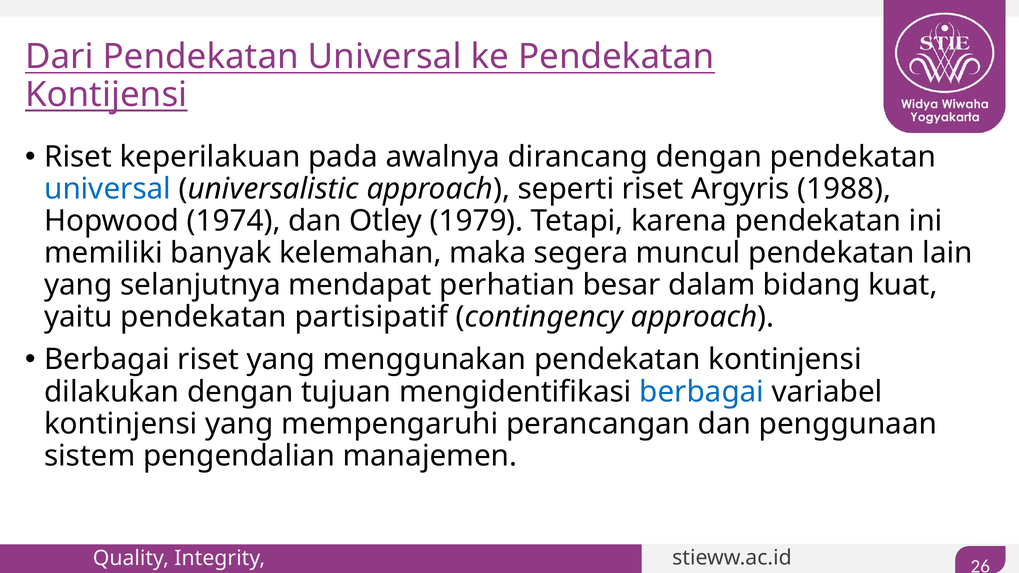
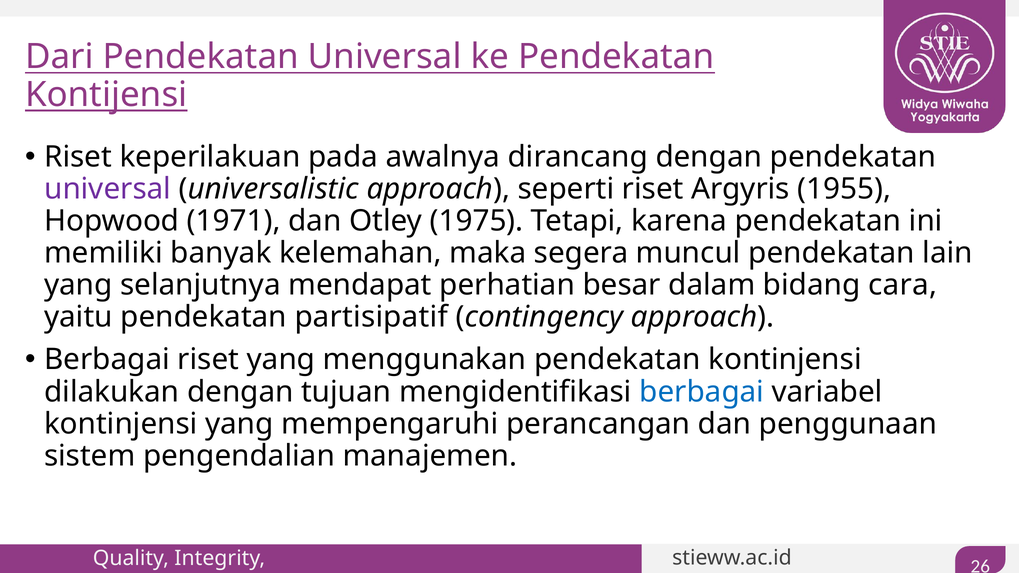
universal colour: blue -> purple (108, 189)
1988: 1988 -> 1955 (844, 189)
1974: 1974 -> 1971 (234, 221)
1979: 1979 -> 1975 (477, 221)
kuat: kuat -> cara (903, 285)
